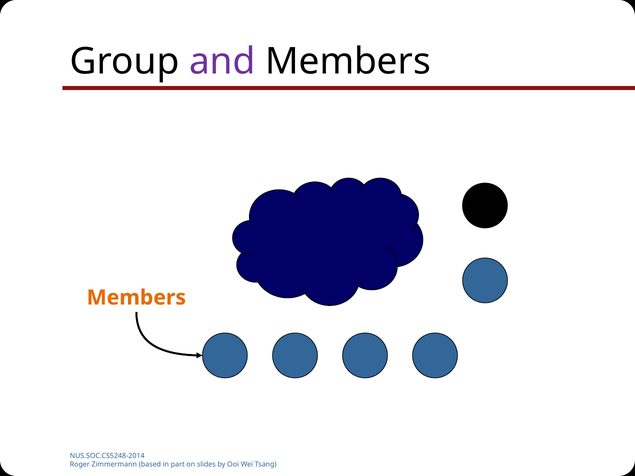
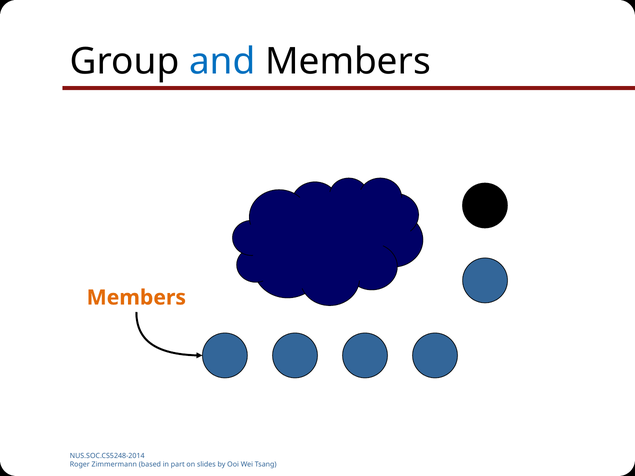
and colour: purple -> blue (222, 62)
